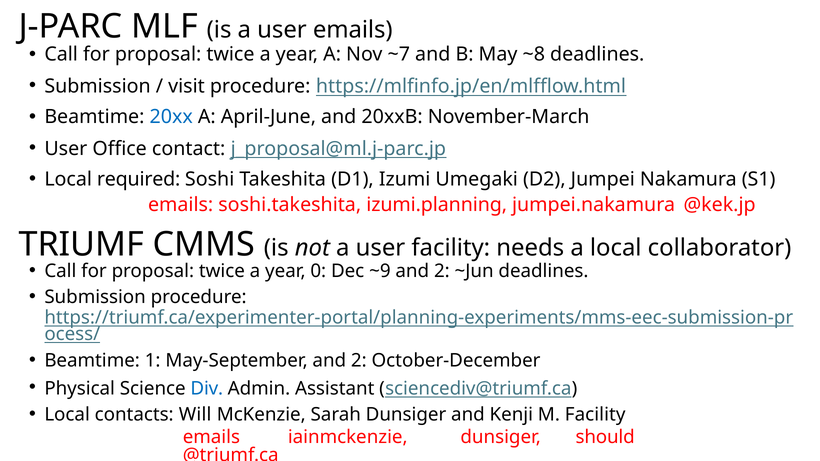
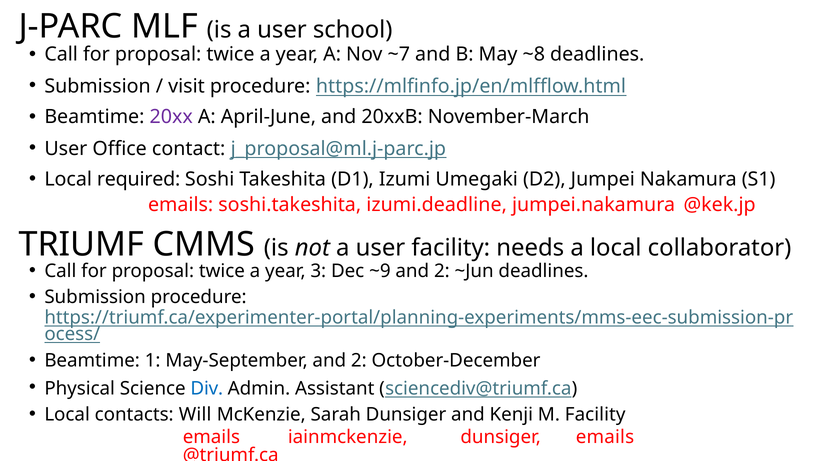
user emails: emails -> school (353, 30)
20xx colour: blue -> purple (171, 117)
izumi.planning: izumi.planning -> izumi.deadline (437, 205)
0: 0 -> 3 (318, 271)
dunsiger should: should -> emails (605, 437)
